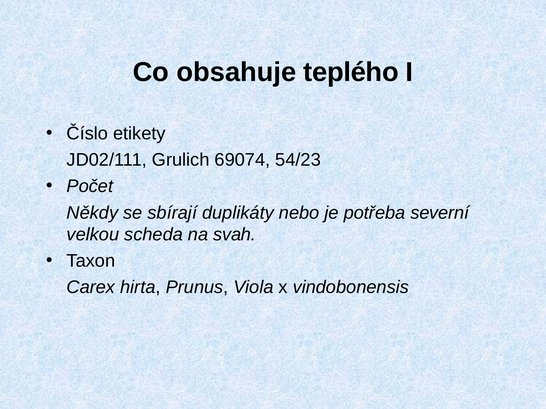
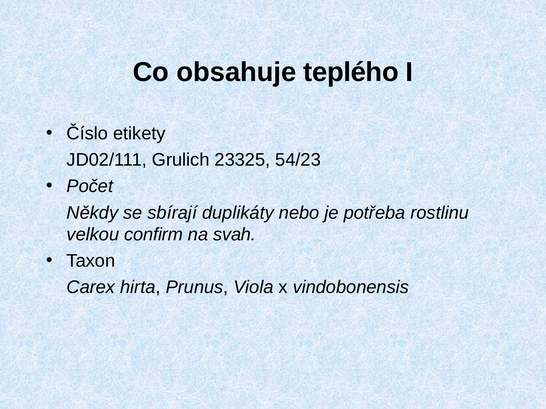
69074: 69074 -> 23325 (242, 160)
severní: severní -> rostlinu (440, 213)
scheda: scheda -> confirm (154, 235)
